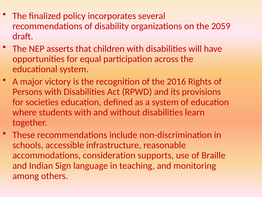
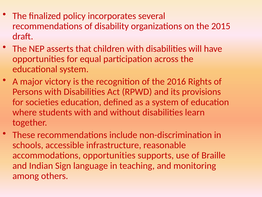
2059: 2059 -> 2015 (221, 26)
accommodations consideration: consideration -> opportunities (109, 155)
